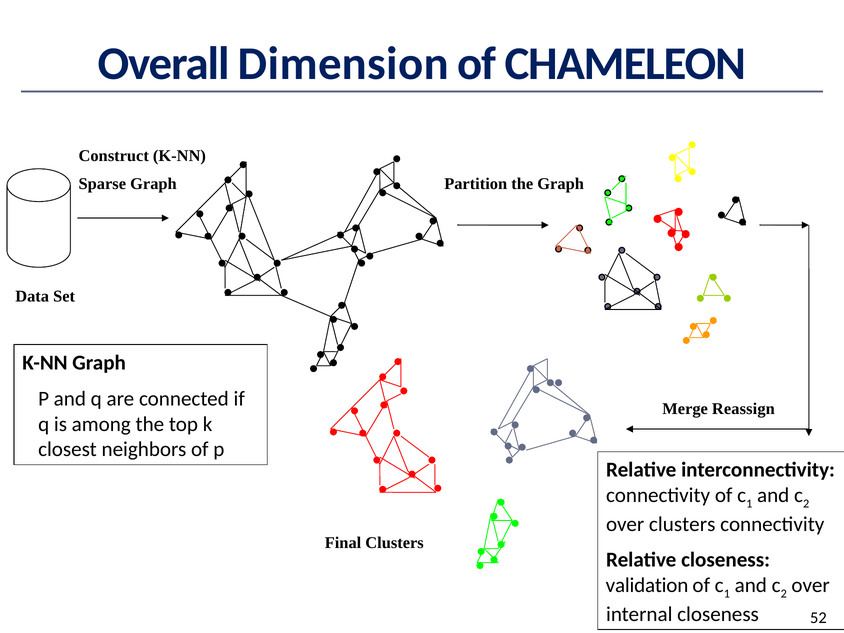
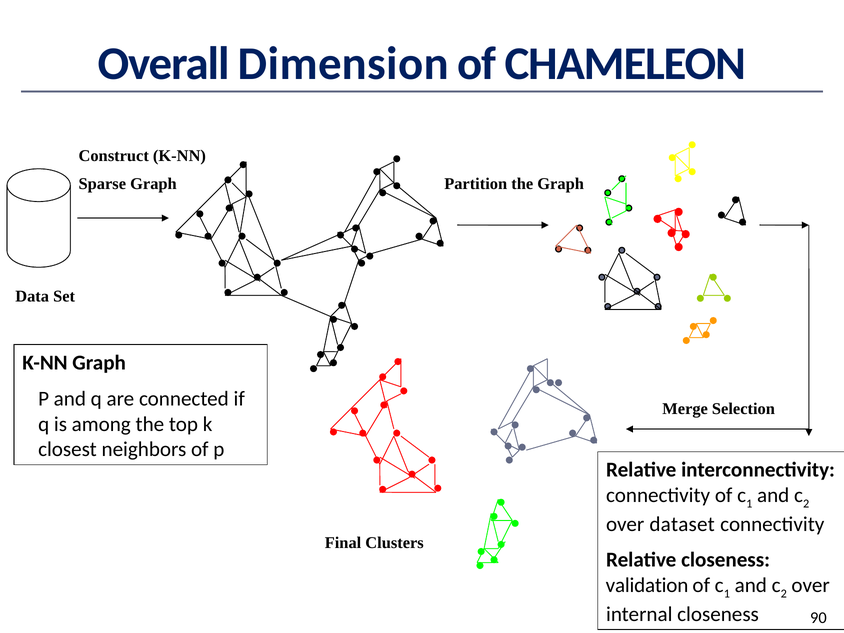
Reassign: Reassign -> Selection (743, 409)
over clusters: clusters -> dataset (682, 524)
52: 52 -> 90 (818, 618)
